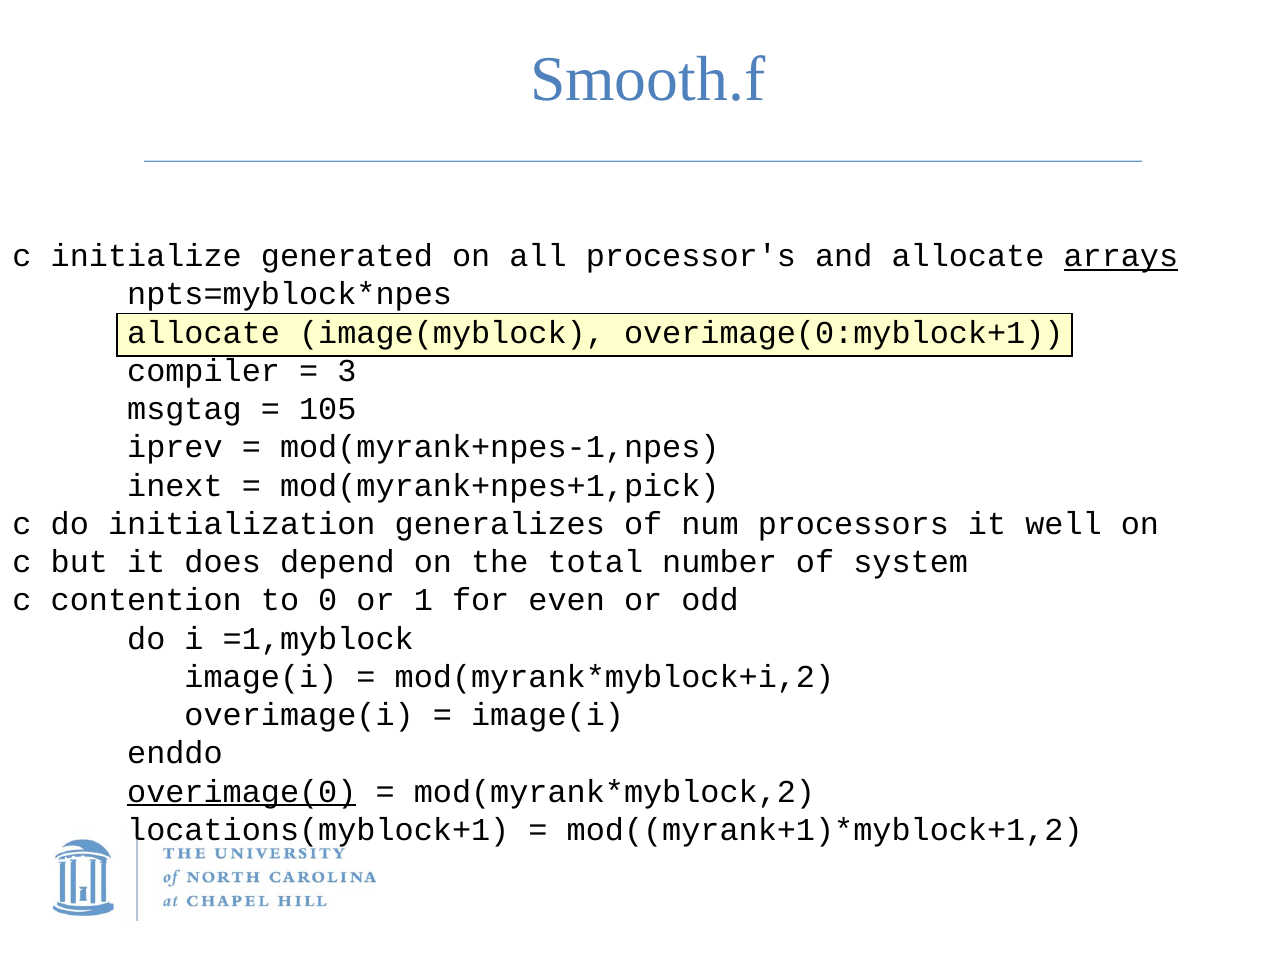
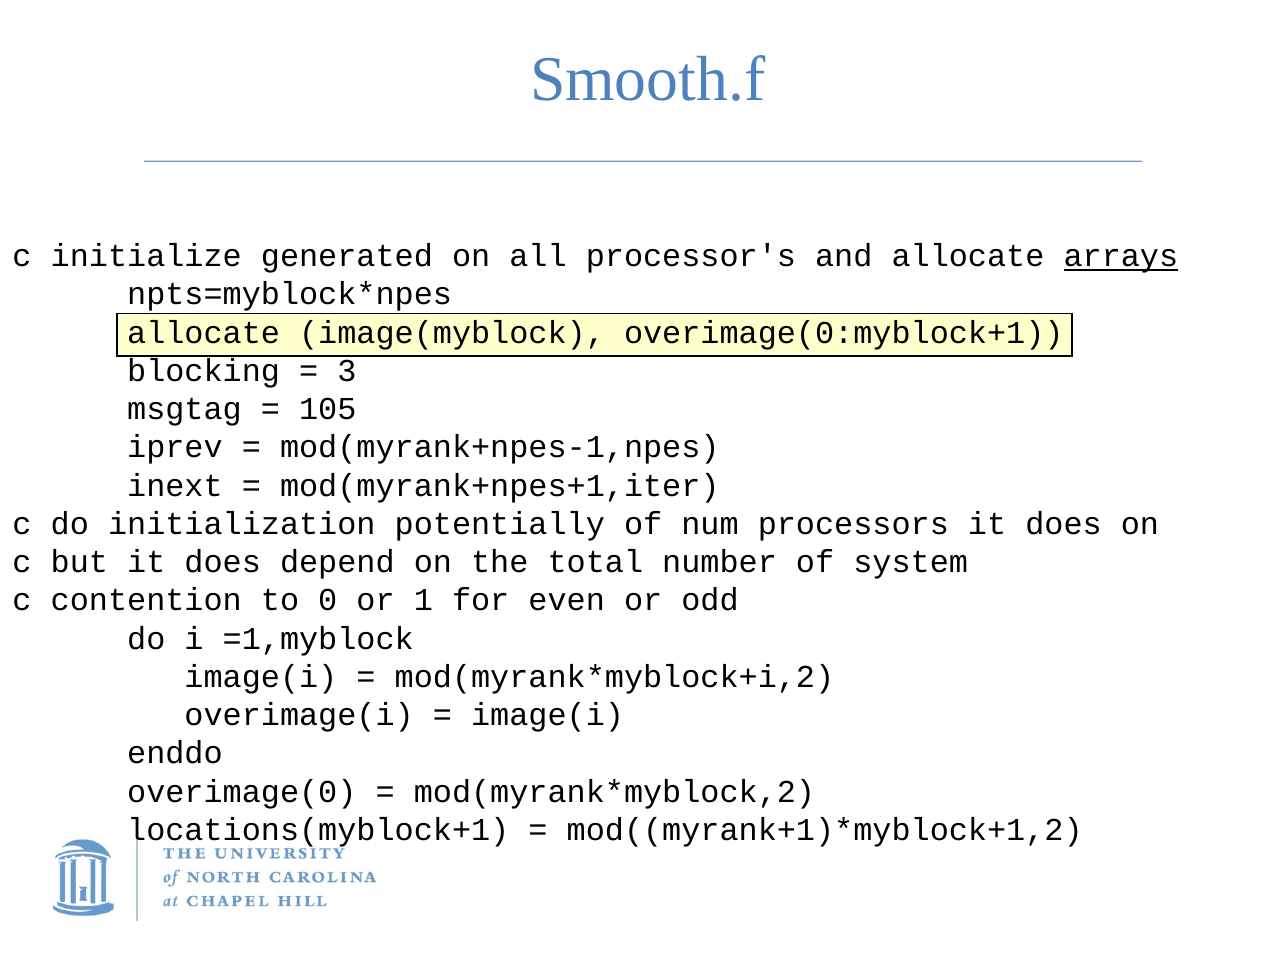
compiler: compiler -> blocking (204, 371)
mod(myrank+npes+1,pick: mod(myrank+npes+1,pick -> mod(myrank+npes+1,iter (500, 485)
generalizes: generalizes -> potentially (500, 524)
processors it well: well -> does (1064, 524)
overimage(0 underline: present -> none (242, 791)
